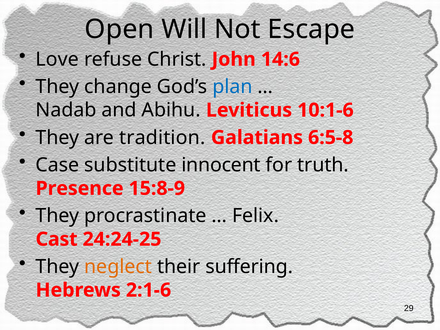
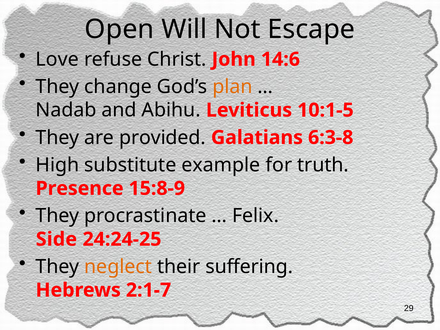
plan colour: blue -> orange (232, 87)
10:1-6: 10:1-6 -> 10:1-5 (325, 110)
tradition: tradition -> provided (162, 138)
6:5-8: 6:5-8 -> 6:3-8 (331, 138)
Case: Case -> High (57, 165)
innocent: innocent -> example (221, 165)
Cast: Cast -> Side (56, 239)
2:1-6: 2:1-6 -> 2:1-7 (149, 290)
